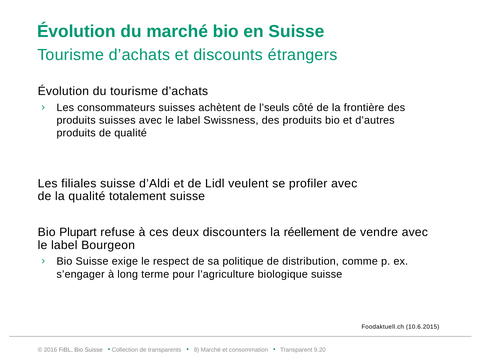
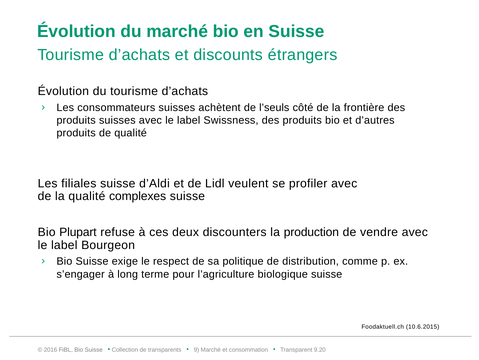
totalement: totalement -> complexes (138, 196)
réellement: réellement -> production (311, 232)
